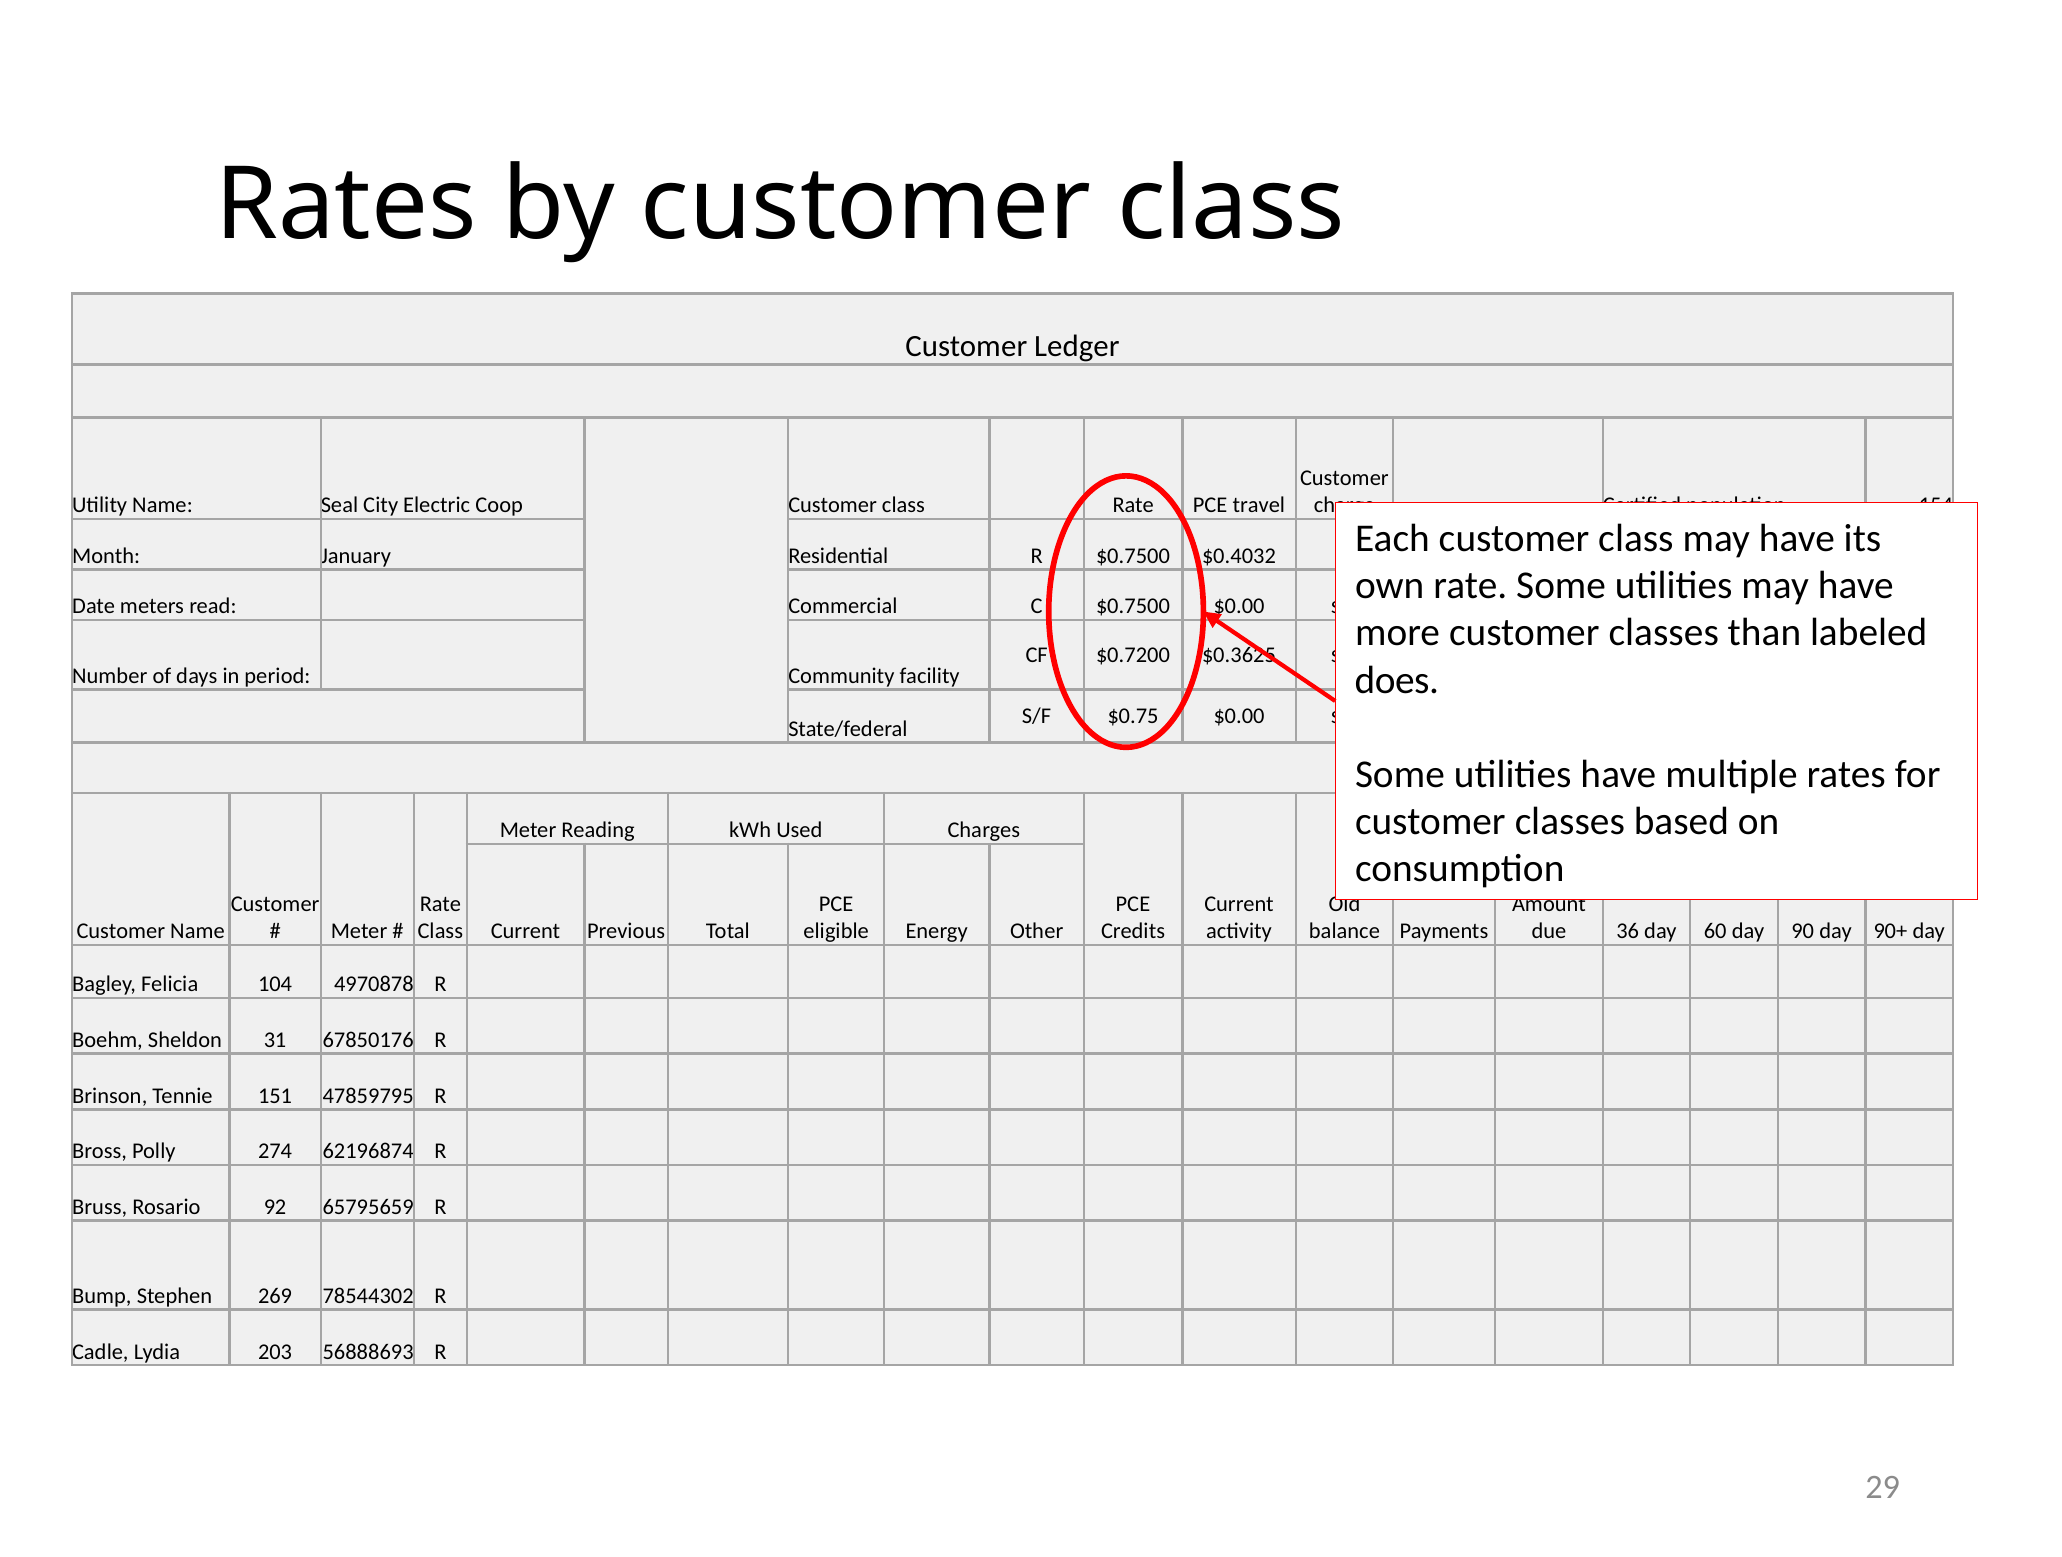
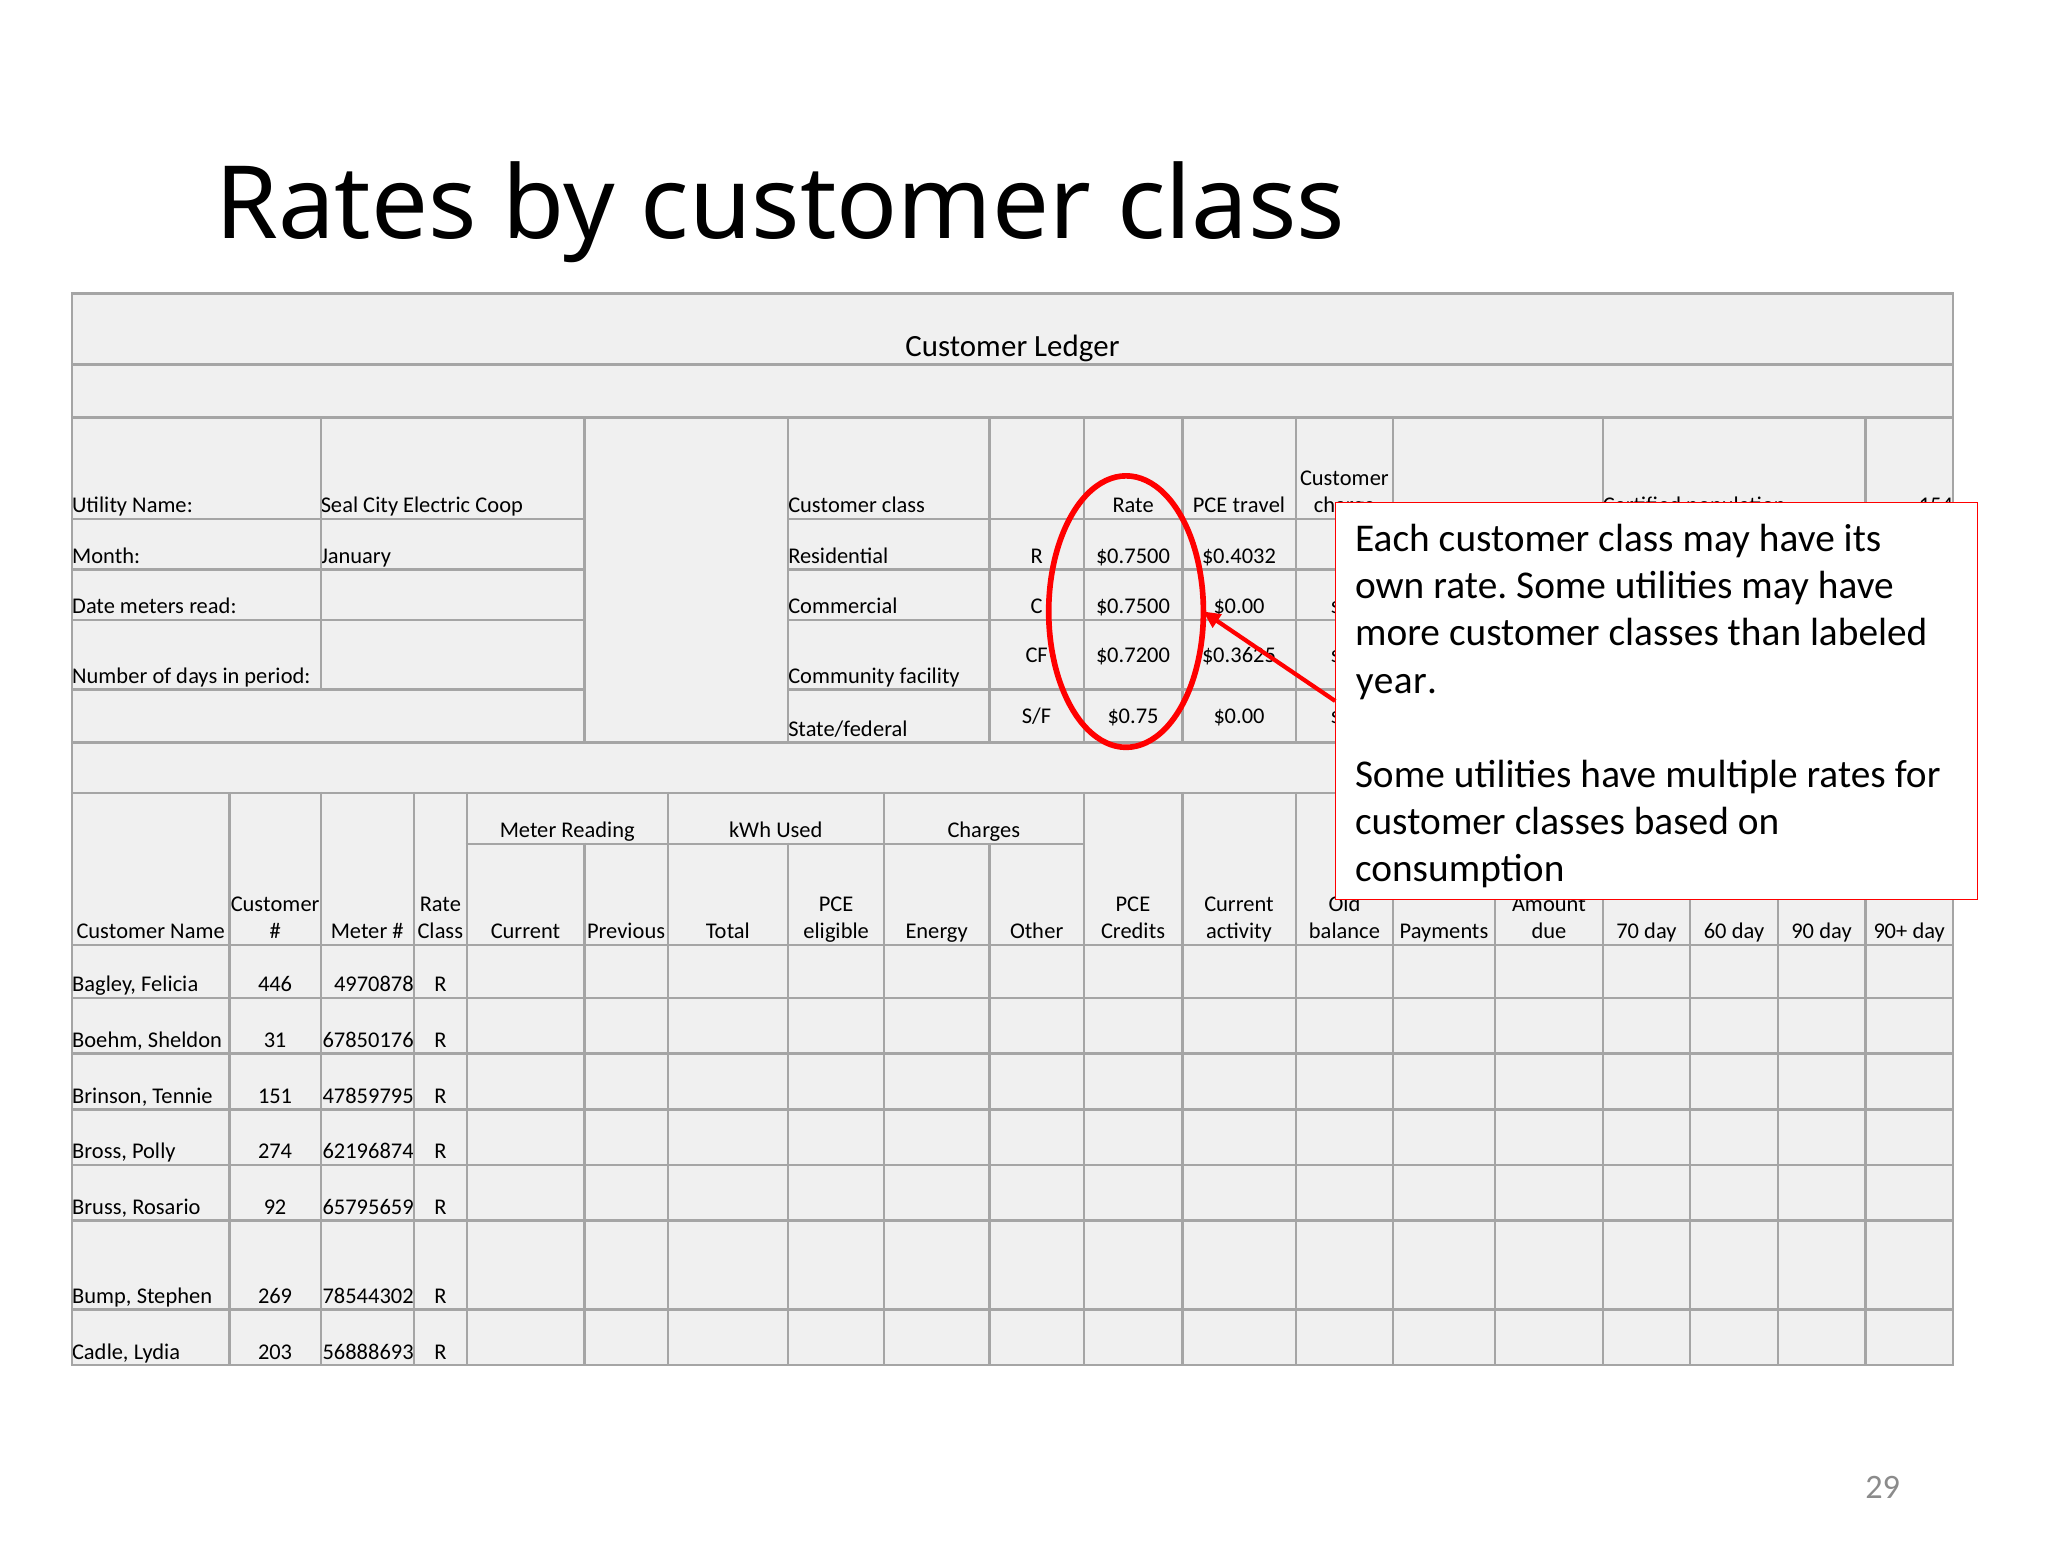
does: does -> year (1396, 680)
36: 36 -> 70 (1628, 931)
104: 104 -> 446 (275, 984)
